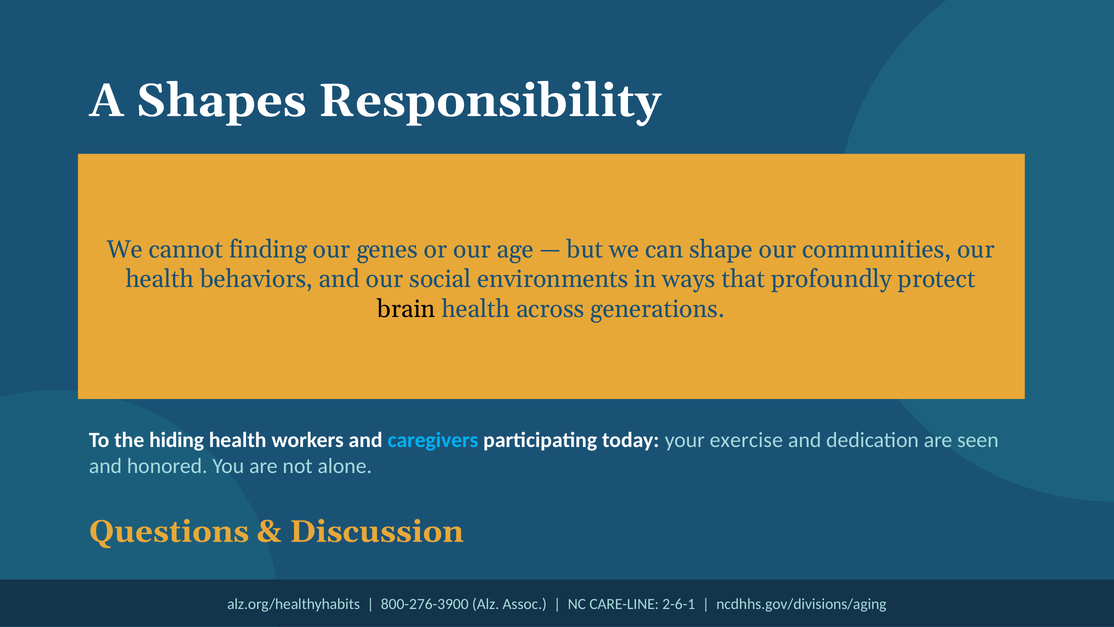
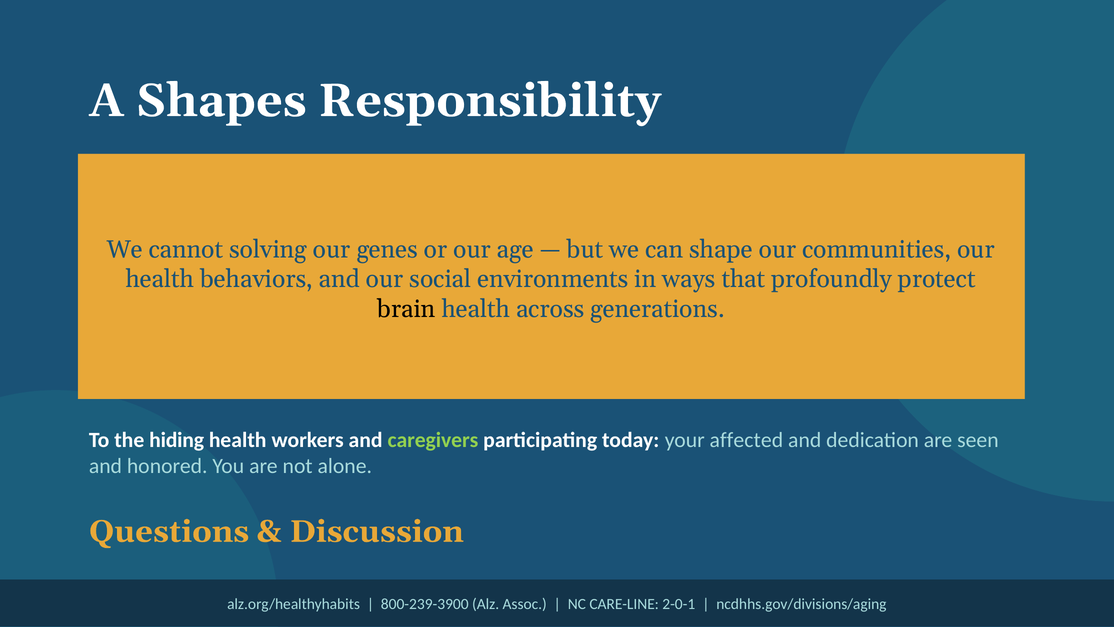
finding: finding -> solving (268, 249)
caregivers colour: light blue -> light green (433, 440)
exercise: exercise -> affected (746, 440)
800-276-3900: 800-276-3900 -> 800-239-3900 (425, 604)
2-6-1: 2-6-1 -> 2-0-1 (679, 604)
